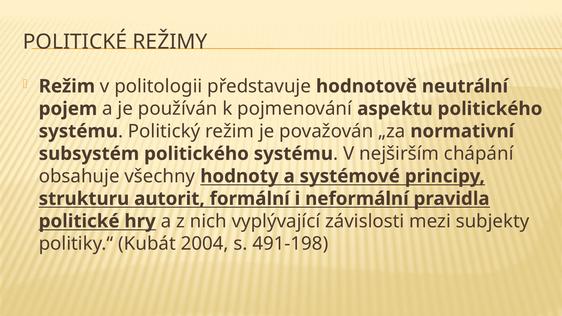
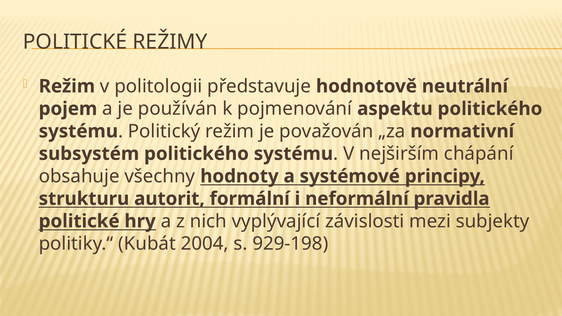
491-198: 491-198 -> 929-198 (290, 244)
